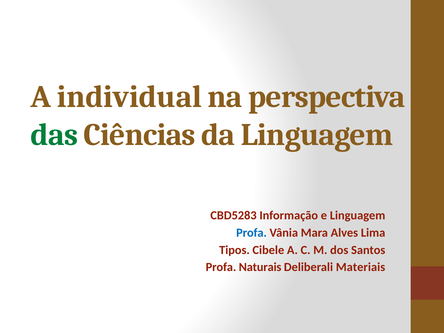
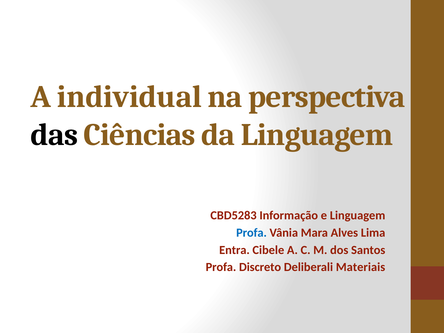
das colour: green -> black (54, 135)
Tipos: Tipos -> Entra (234, 250)
Naturais: Naturais -> Discreto (260, 267)
